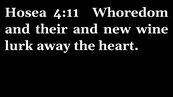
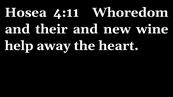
lurk: lurk -> help (19, 46)
